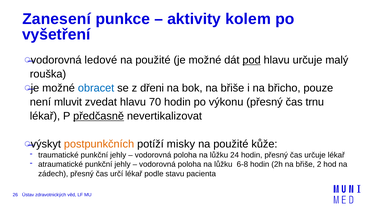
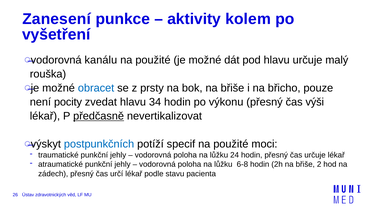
ledové: ledové -> kanálu (101, 60)
pod underline: present -> none (252, 60)
dřeni: dřeni -> prsty (152, 88)
mluvit: mluvit -> pocity (68, 102)
70: 70 -> 34 (155, 102)
trnu: trnu -> výši (315, 102)
postpunkčních colour: orange -> blue (99, 144)
misky: misky -> specif (181, 144)
kůže: kůže -> moci (264, 144)
